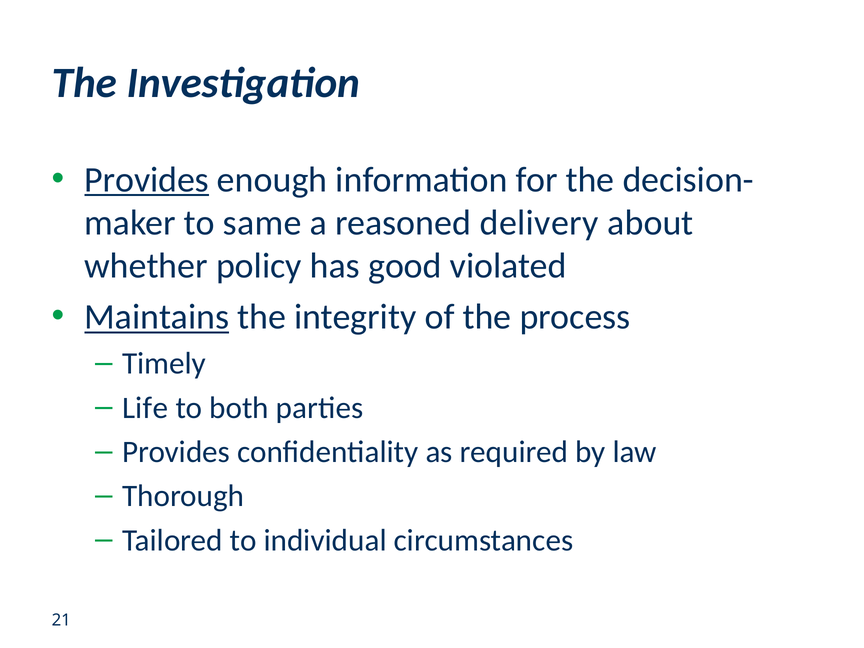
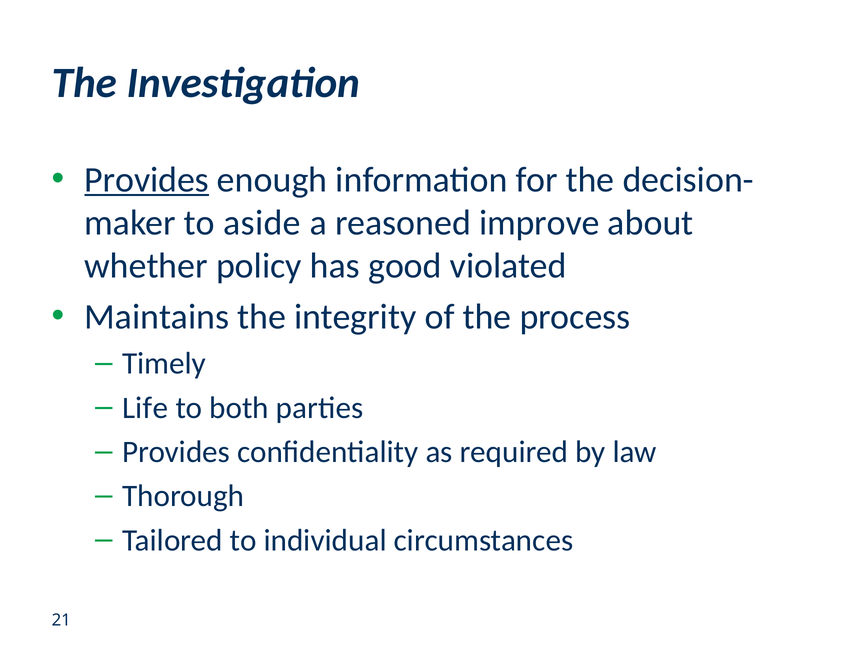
same: same -> aside (262, 223)
delivery: delivery -> improve (539, 223)
Maintains underline: present -> none (157, 317)
